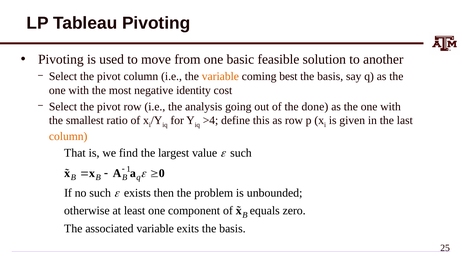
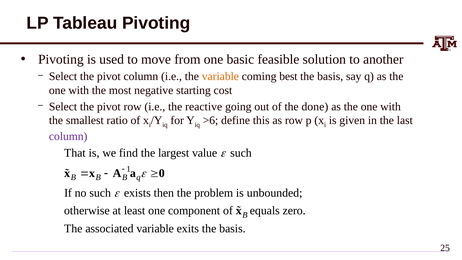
identity: identity -> starting (193, 90)
analysis: analysis -> reactive (204, 106)
>4: >4 -> >6 (211, 120)
column colour: orange -> purple (68, 136)
